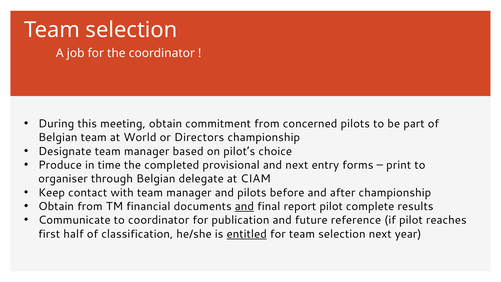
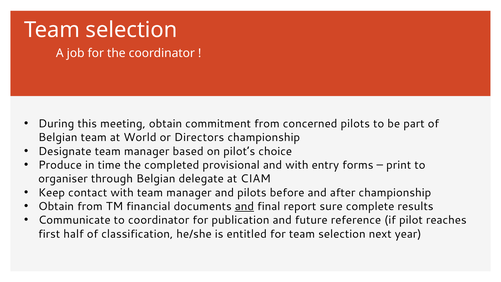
and next: next -> with (297, 165)
report pilot: pilot -> sure (331, 206)
entitled underline: present -> none (247, 234)
